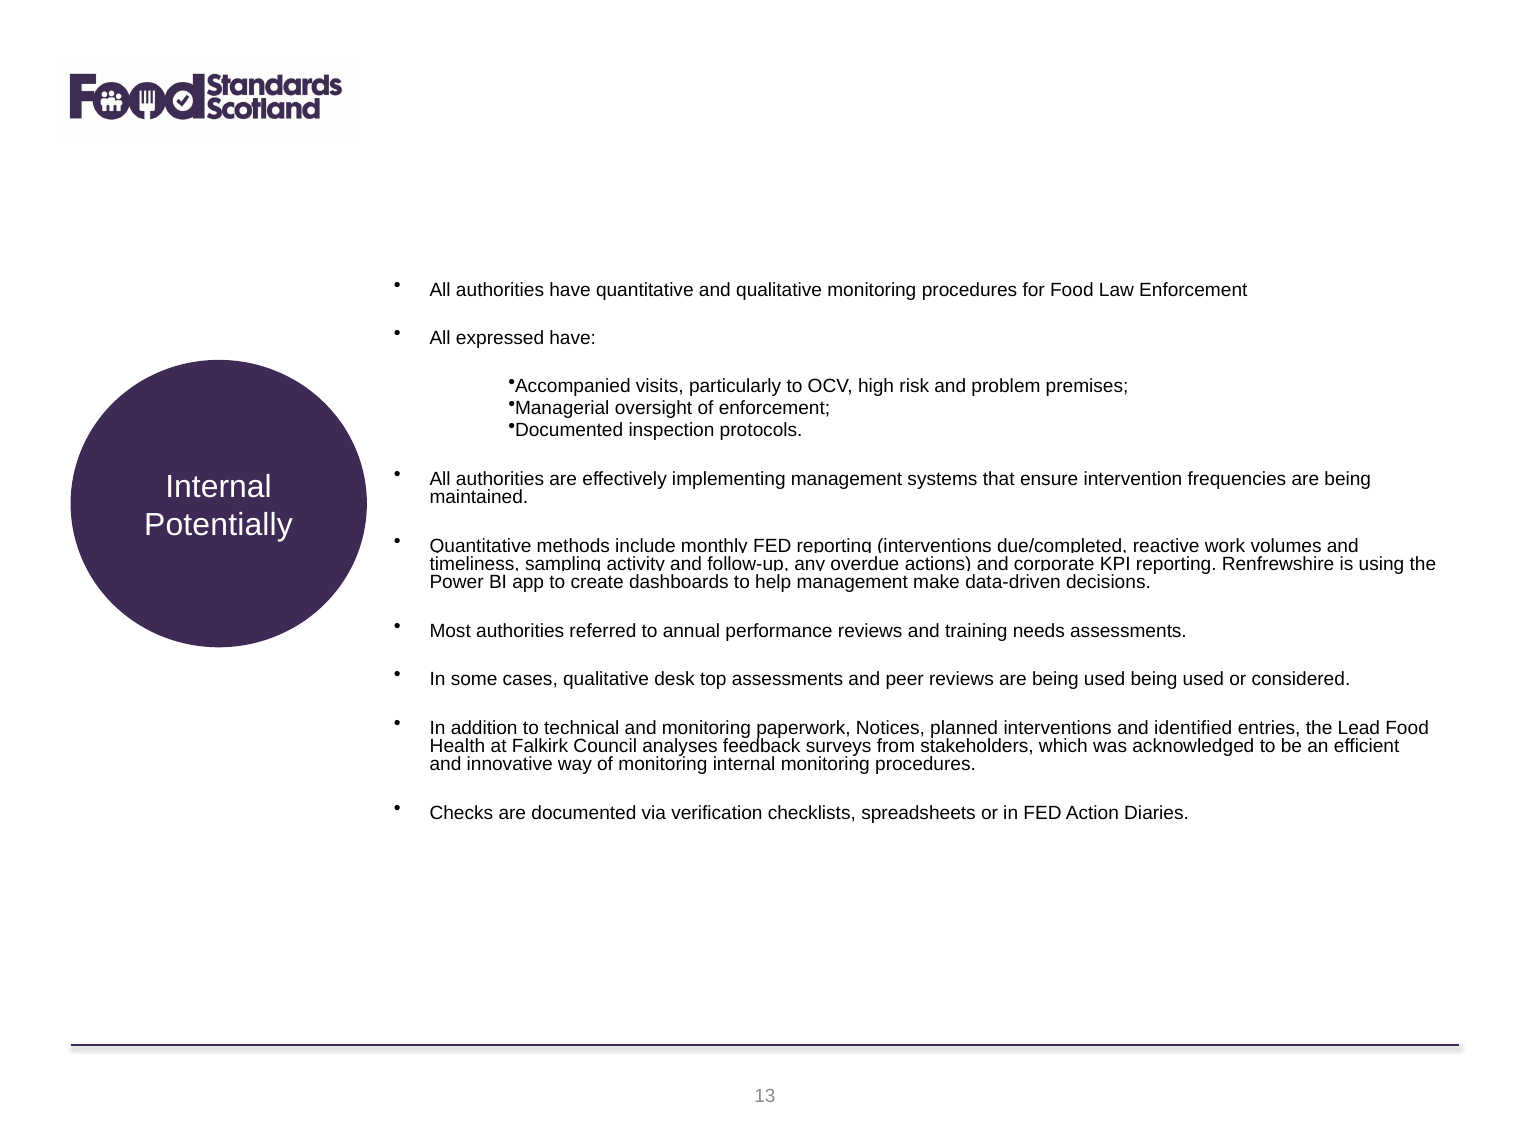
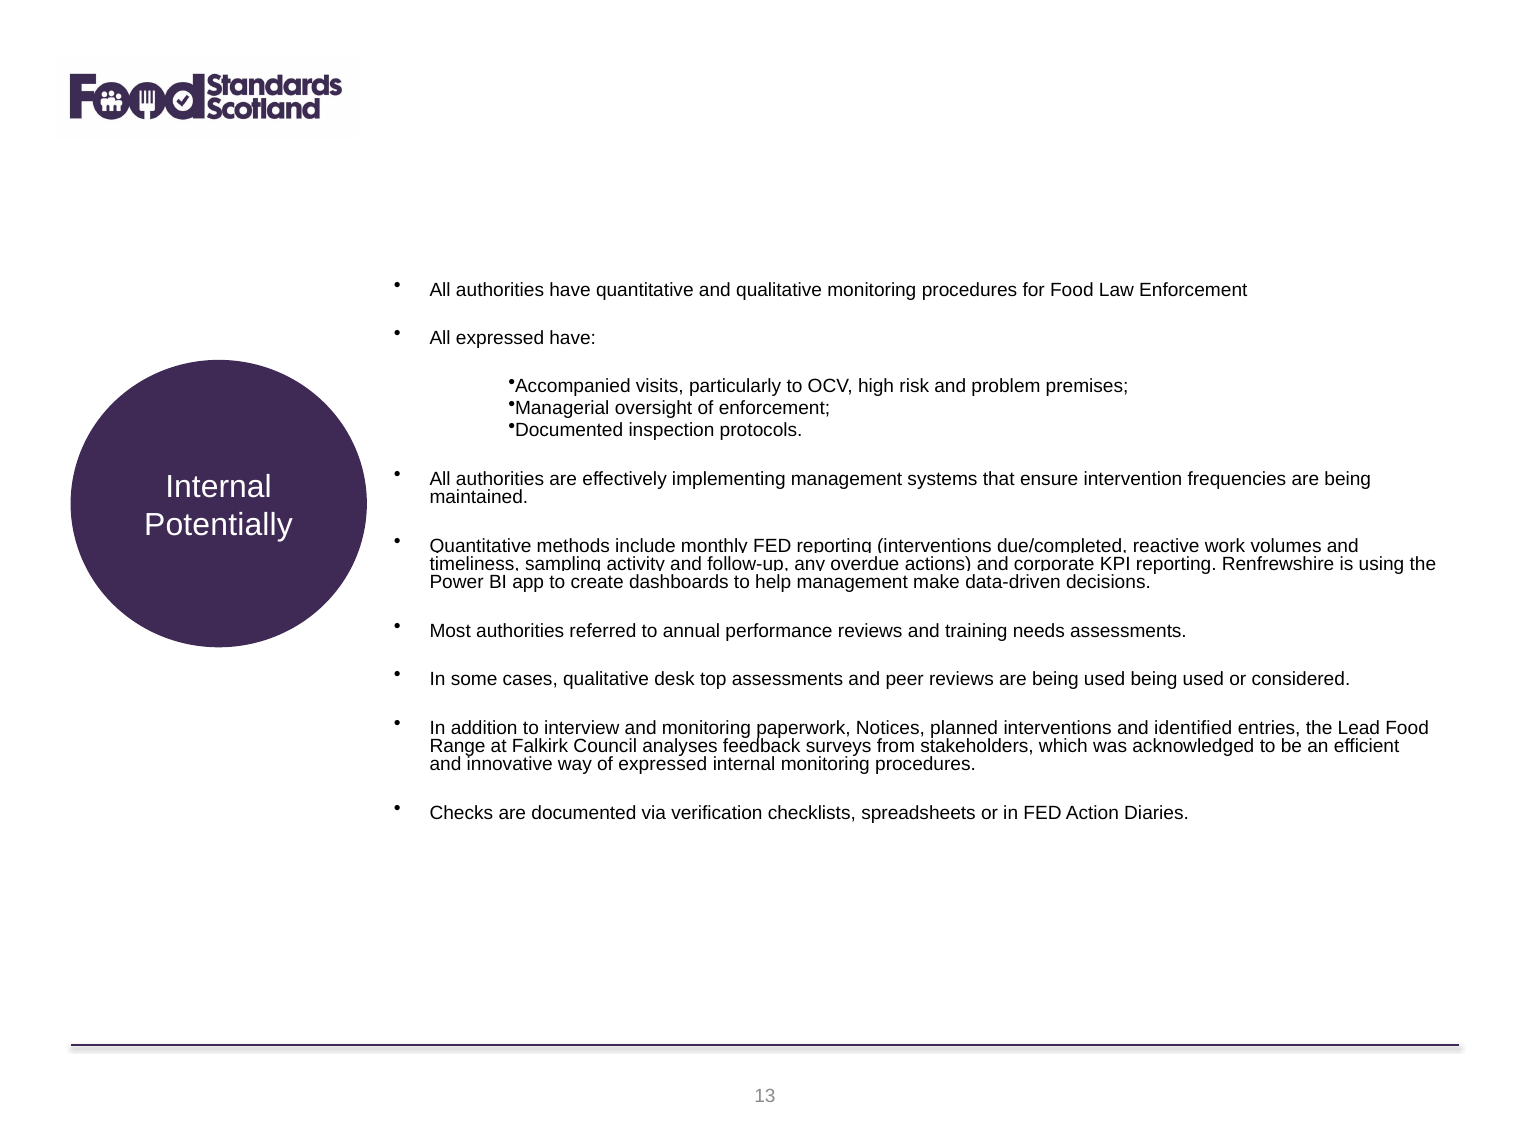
technical: technical -> interview (582, 727)
Health: Health -> Range (458, 746)
of monitoring: monitoring -> expressed (663, 764)
